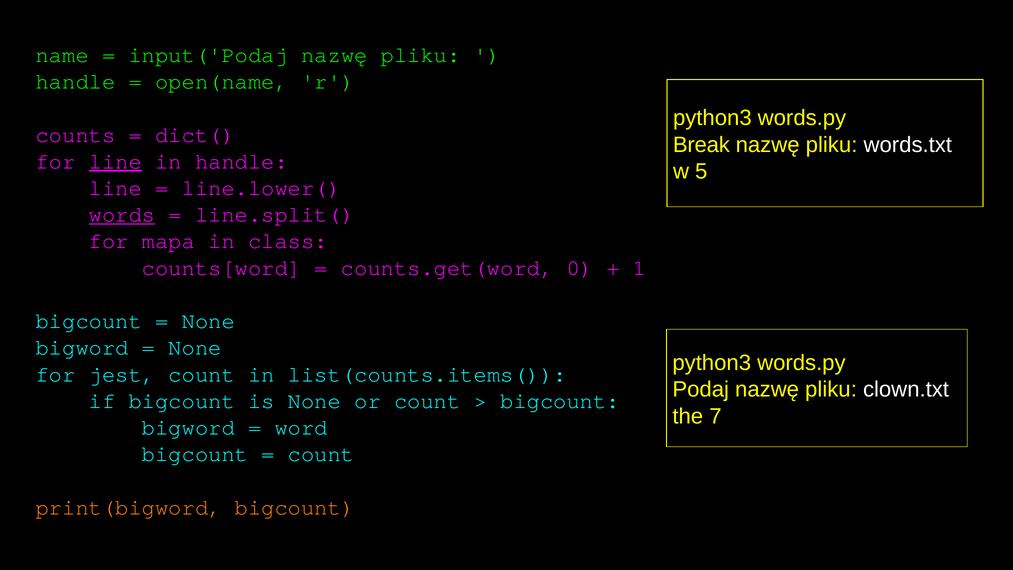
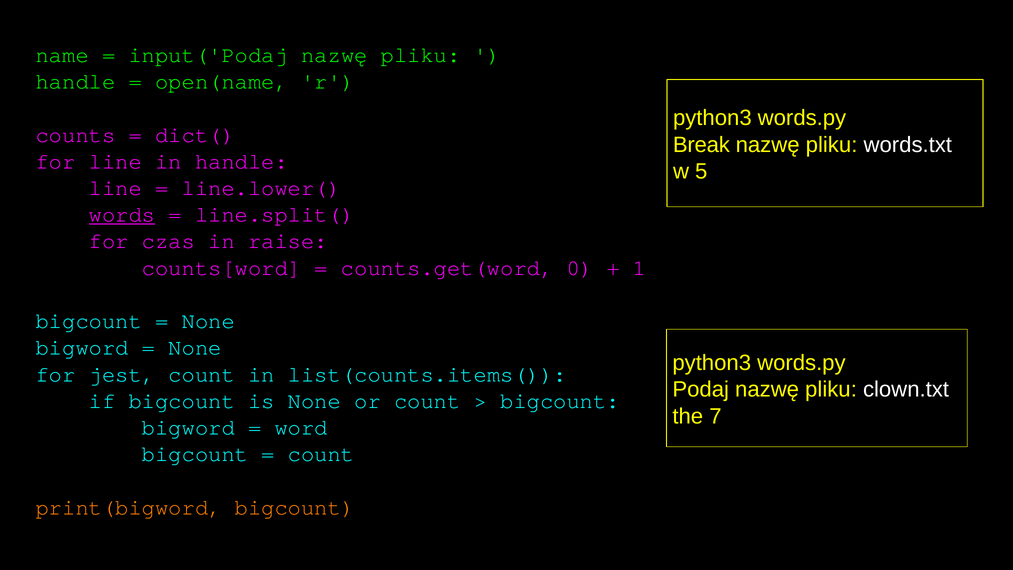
line underline: present -> none (115, 161)
mapa: mapa -> czas (168, 241)
class: class -> raise (288, 241)
